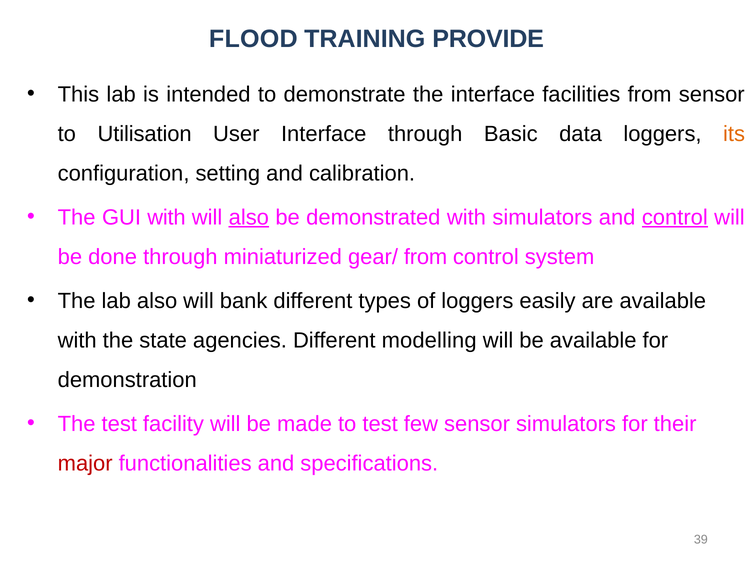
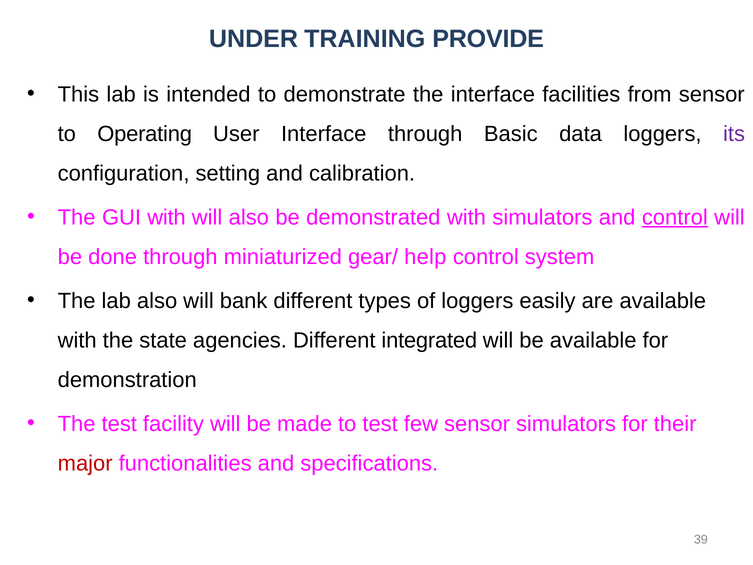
FLOOD: FLOOD -> UNDER (253, 39)
Utilisation: Utilisation -> Operating (145, 134)
its colour: orange -> purple (734, 134)
also underline: present -> none (249, 217)
gear/ from: from -> help (425, 257)
modelling: modelling -> integrated (429, 340)
